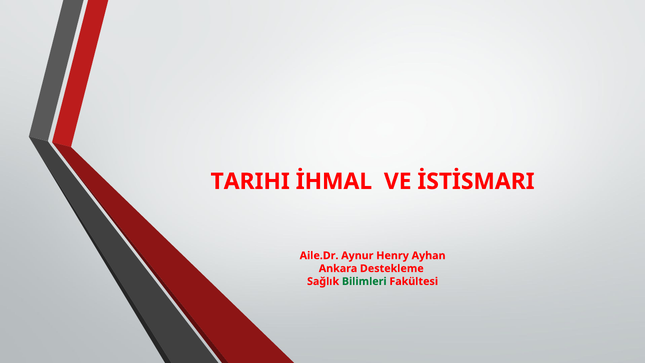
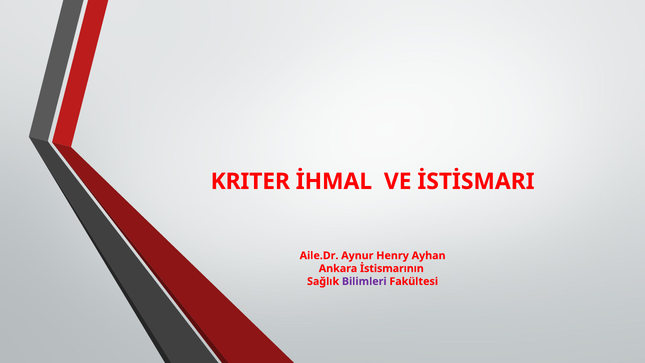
TARIHI: TARIHI -> KRITER (250, 181)
Destekleme: Destekleme -> İstismarının (392, 268)
Bilimleri colour: green -> purple (364, 281)
